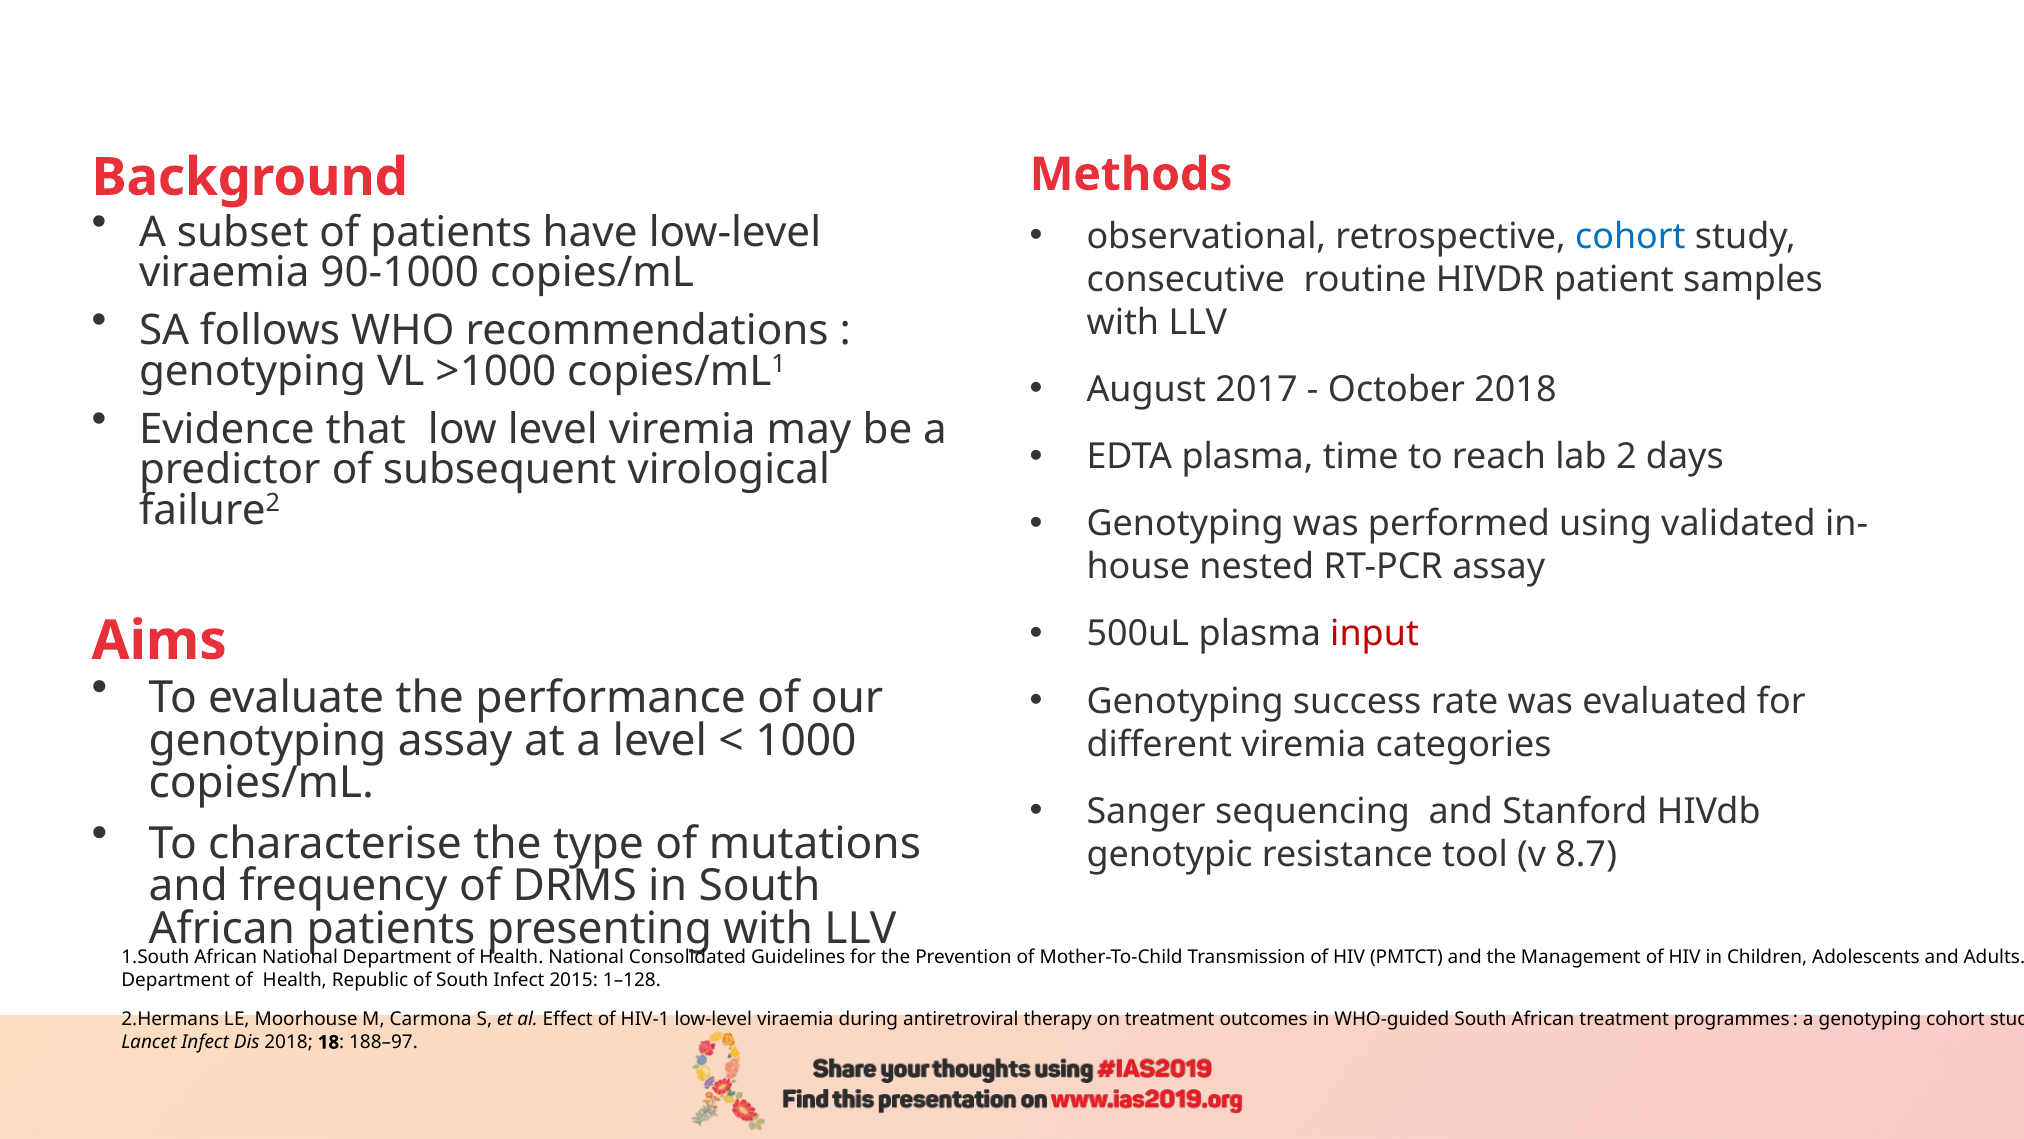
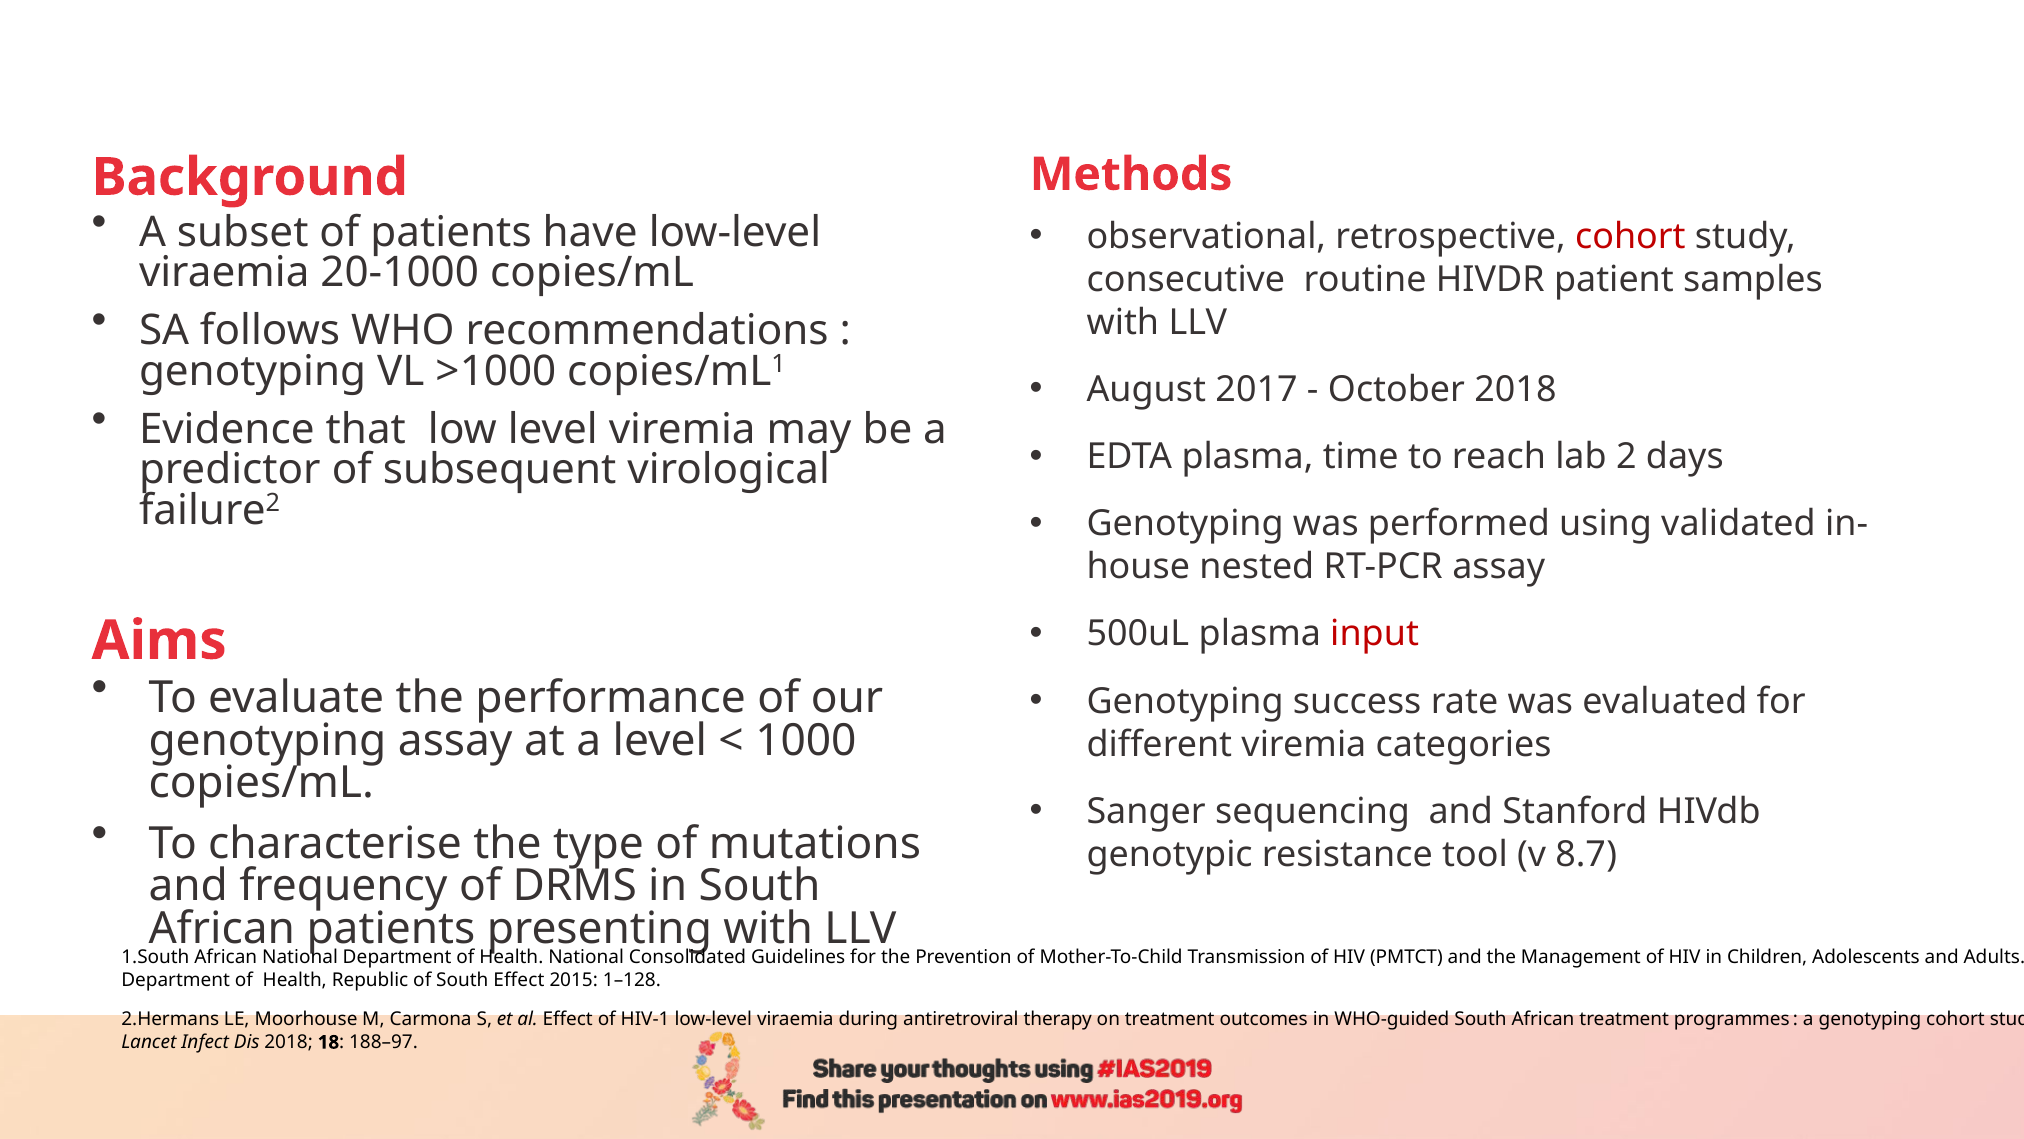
cohort colour: blue -> red (1630, 237)
90-1000: 90-1000 -> 20-1000 (400, 273)
South Infect: Infect -> Effect (519, 979)
